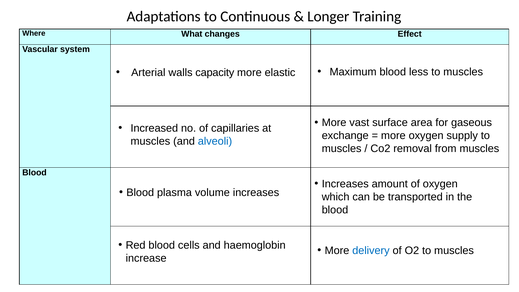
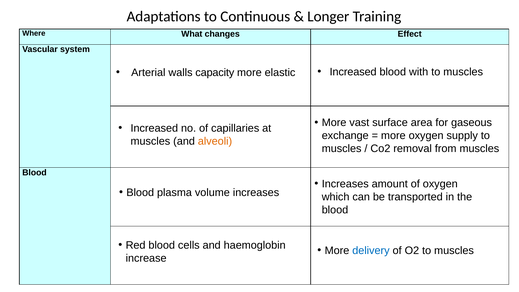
Maximum: Maximum -> Increased (353, 72)
less: less -> with (419, 72)
alveoli colour: blue -> orange (215, 141)
